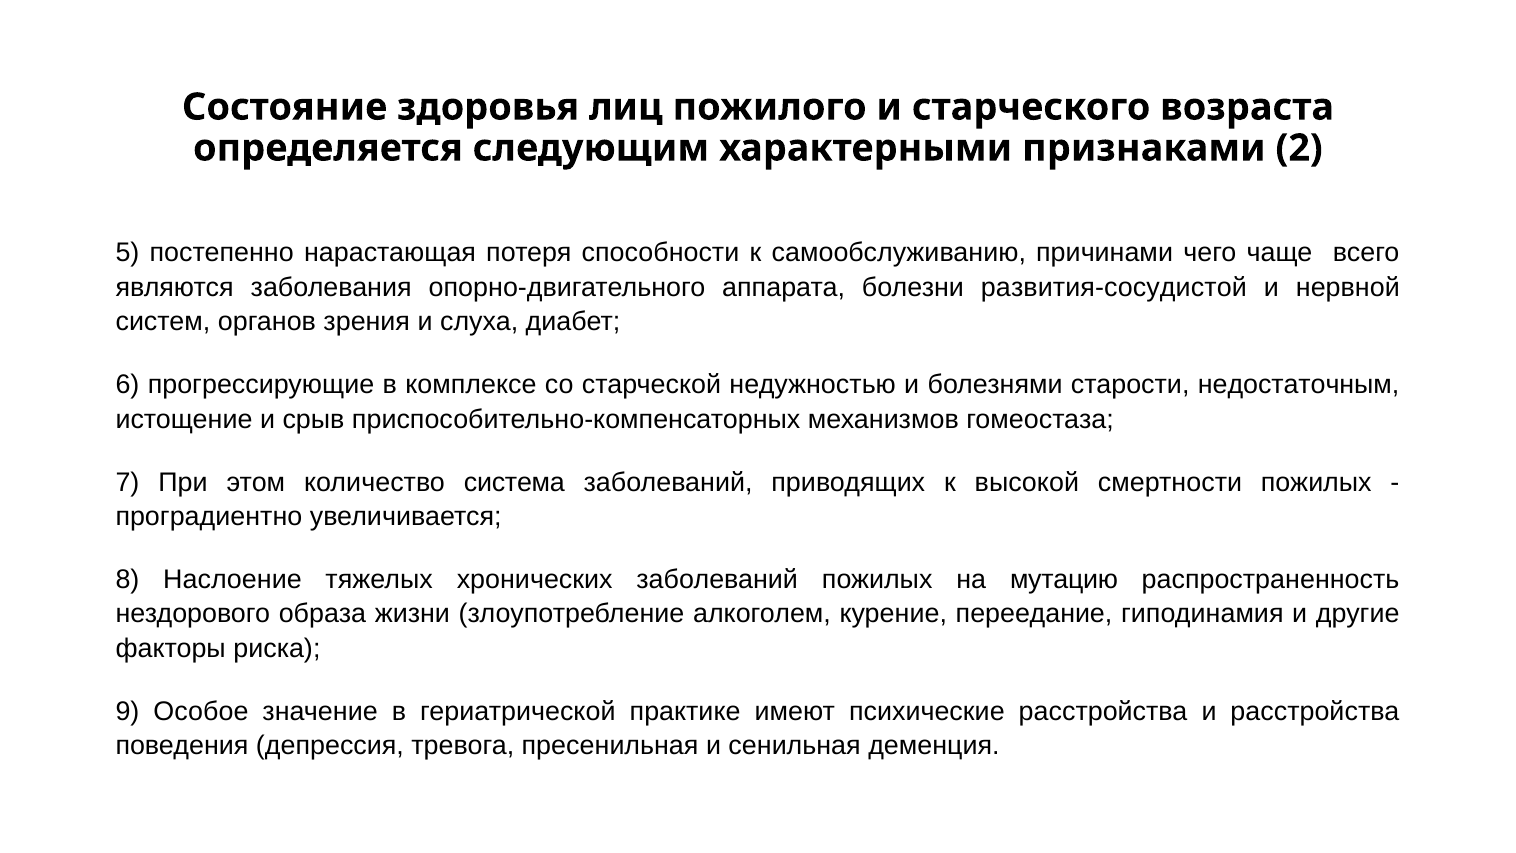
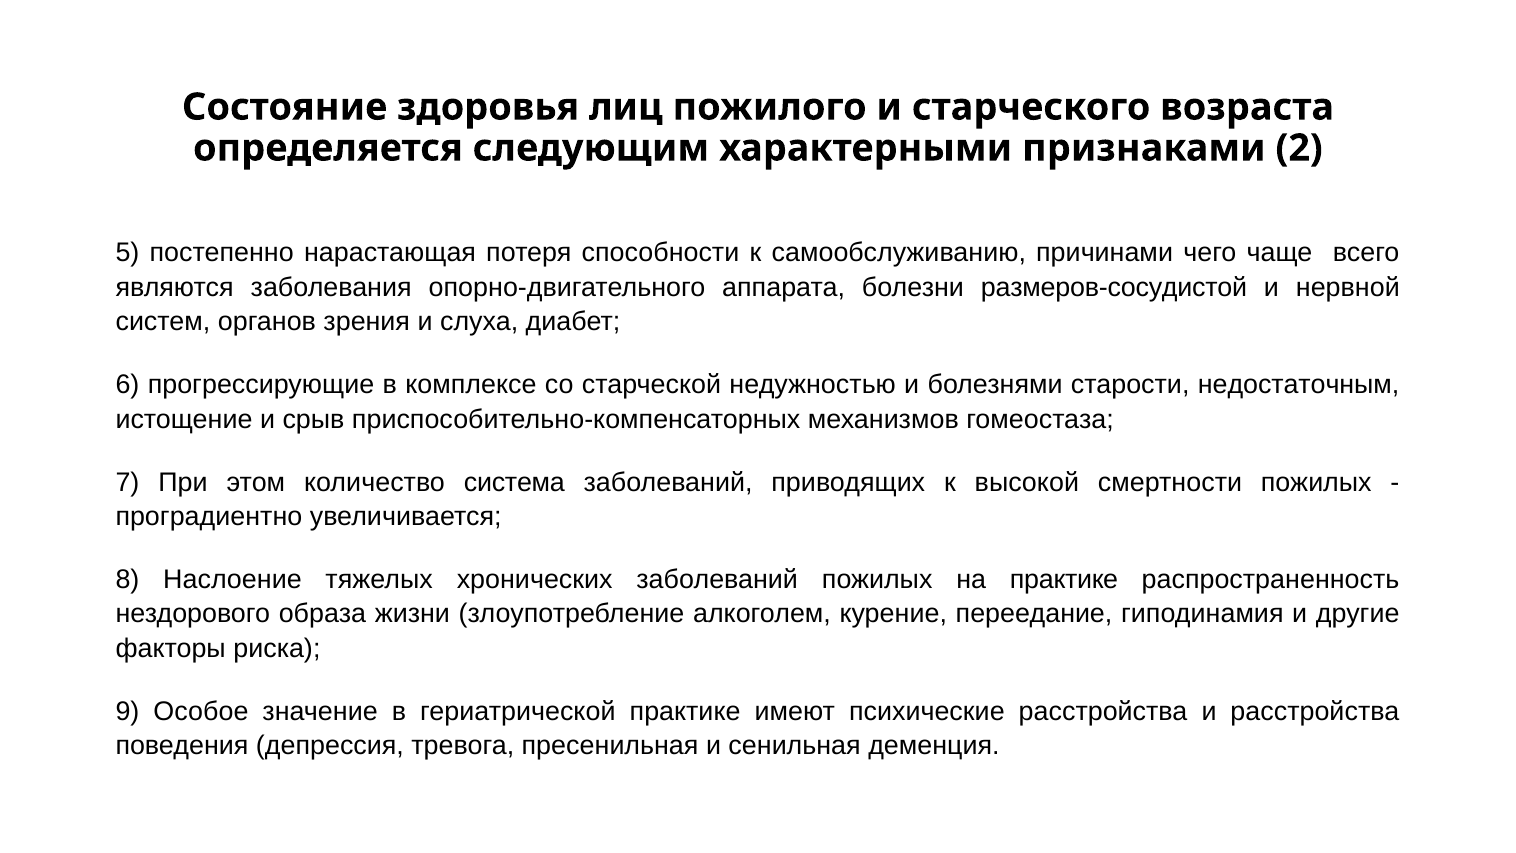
развития-сосудистой: развития-сосудистой -> размеров-сосудистой (1114, 287)
на мутацию: мутацию -> практике (1064, 579)
